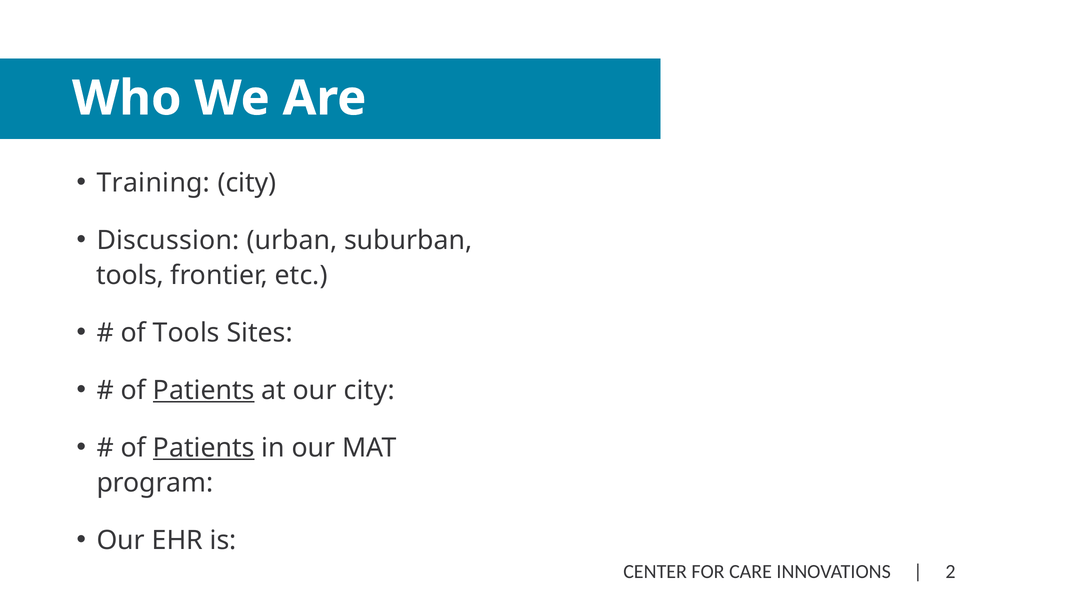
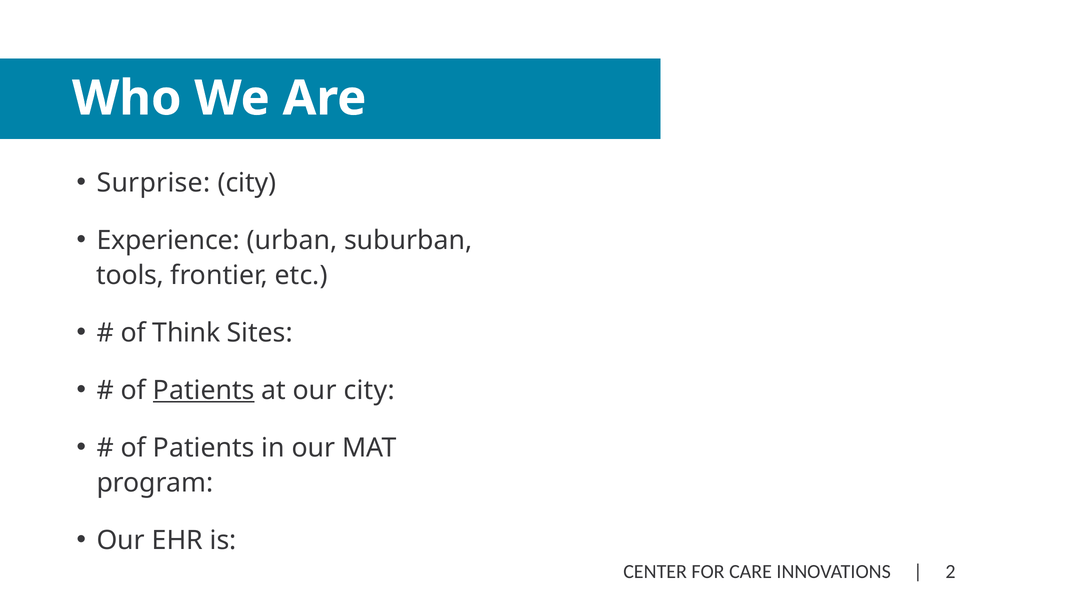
Training: Training -> Surprise (153, 183)
Discussion: Discussion -> Experience (168, 240)
of Tools: Tools -> Think (186, 333)
Patients underline: present -> none (204, 448)
